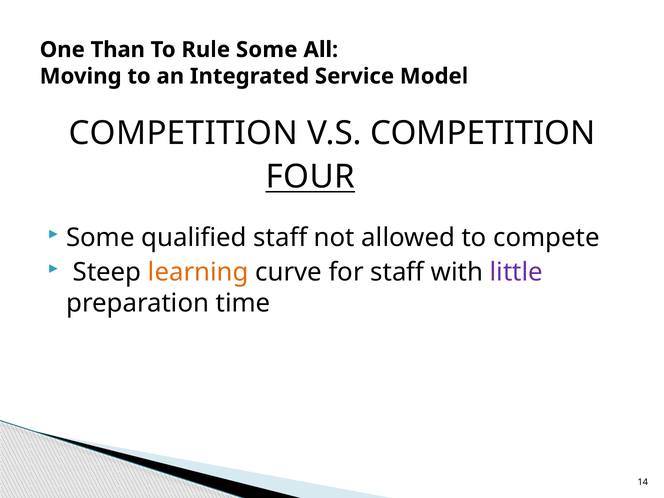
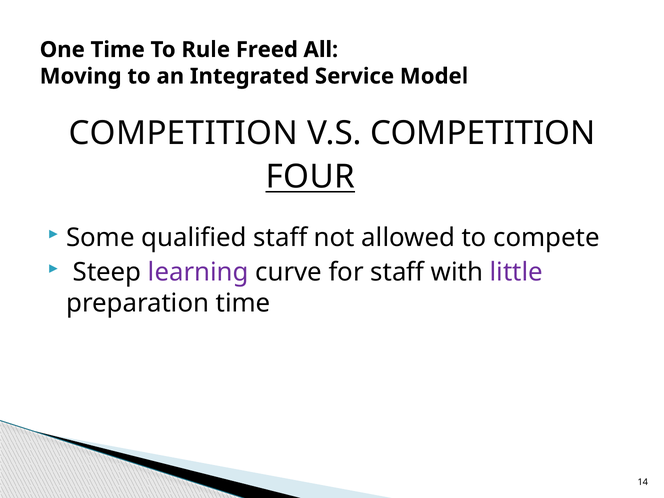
One Than: Than -> Time (118, 50)
Rule Some: Some -> Freed (267, 50)
learning colour: orange -> purple (198, 272)
